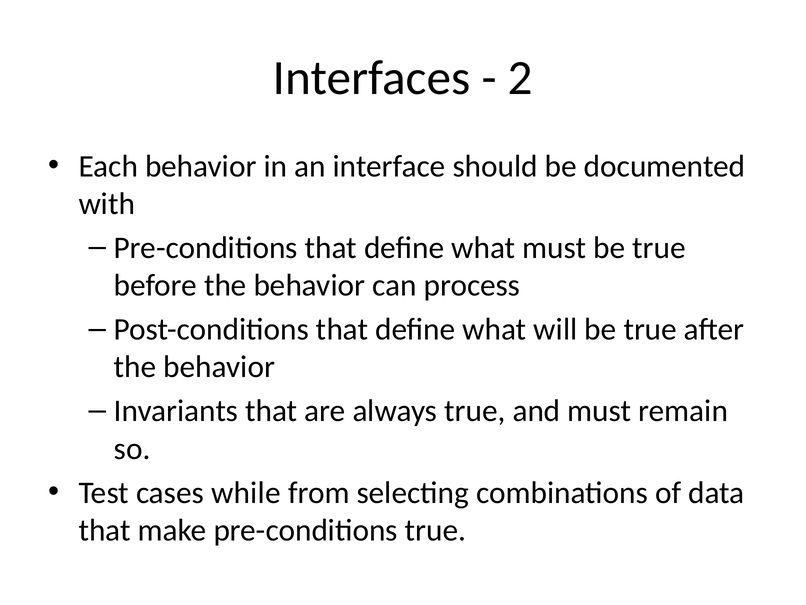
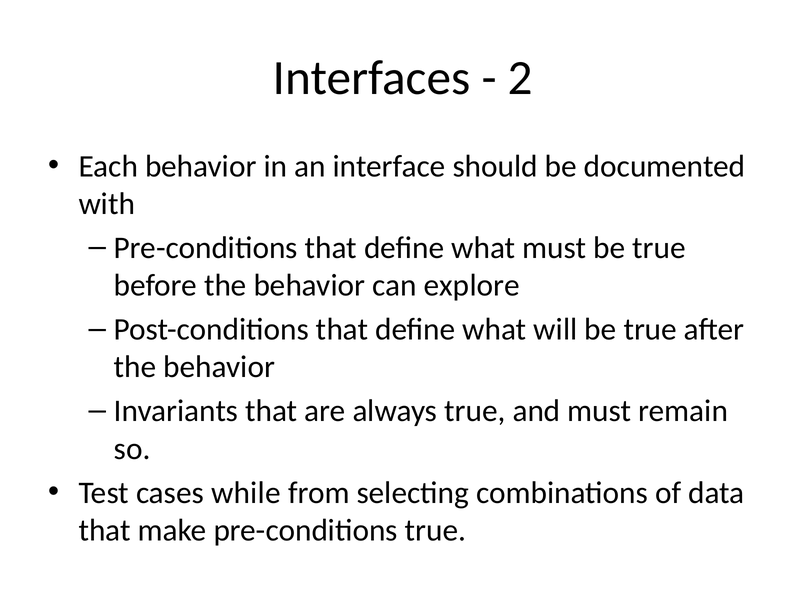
process: process -> explore (472, 285)
